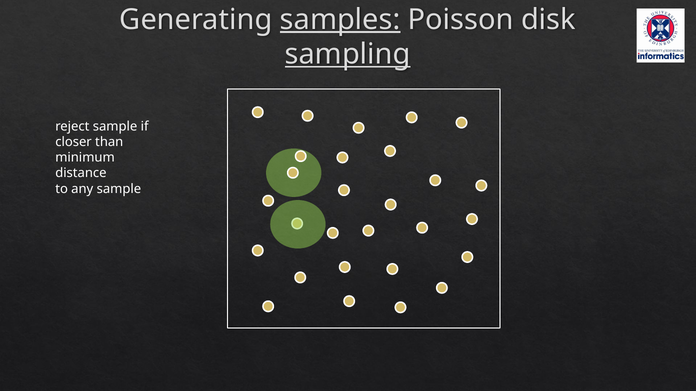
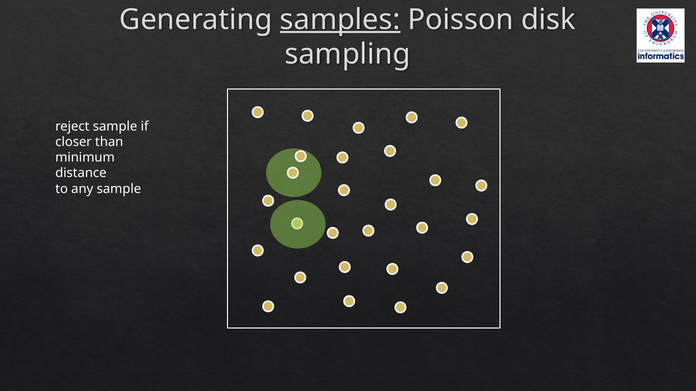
sampling underline: present -> none (348, 54)
